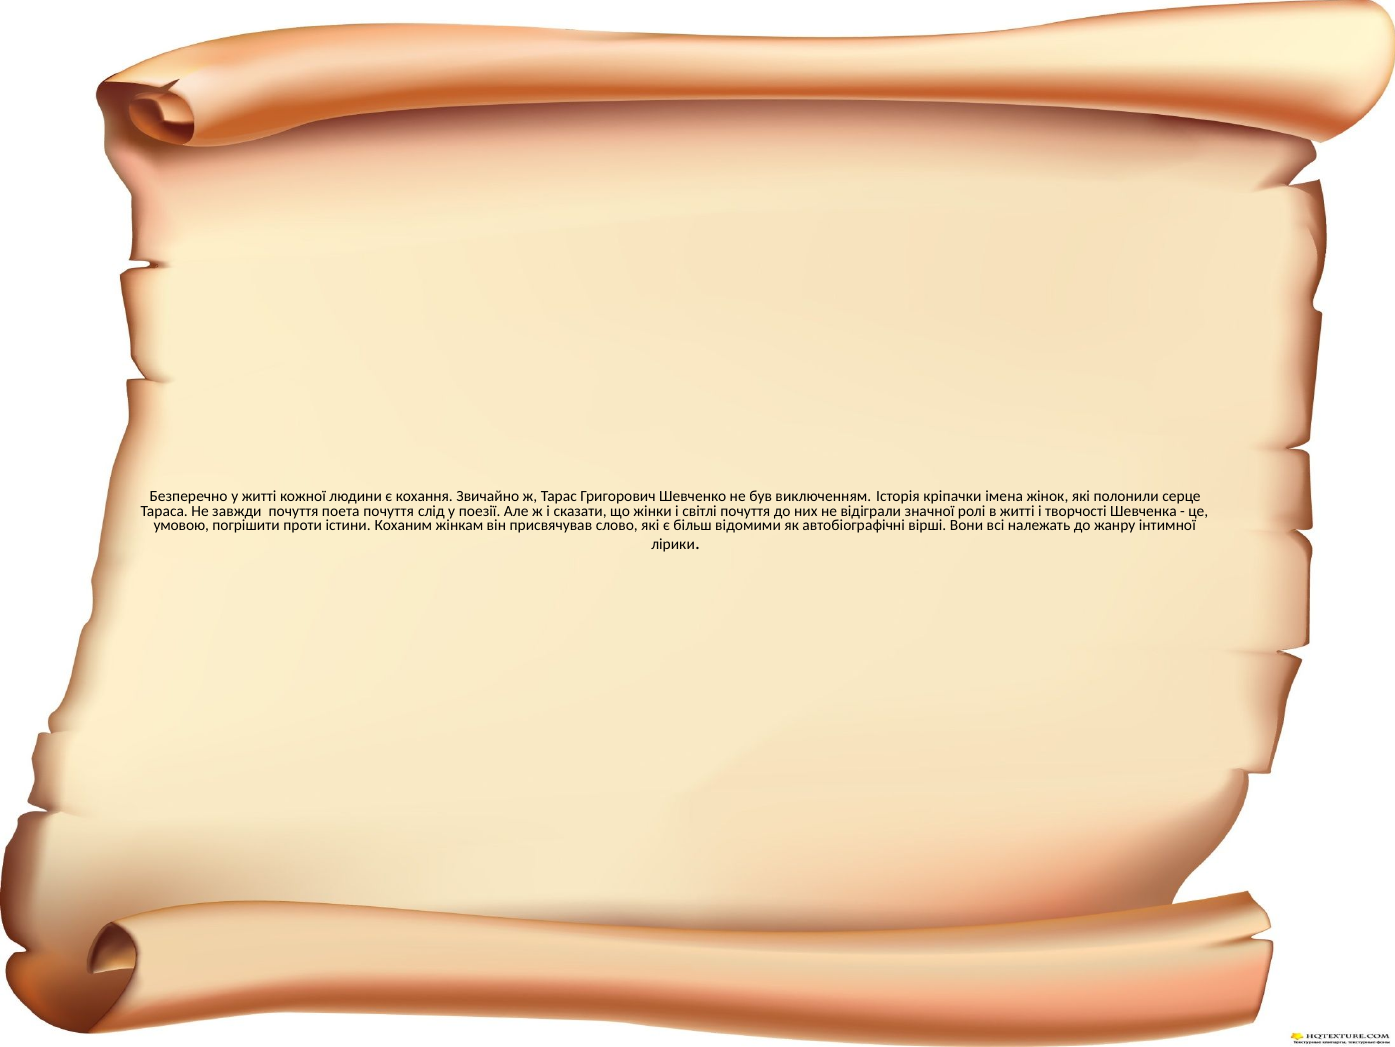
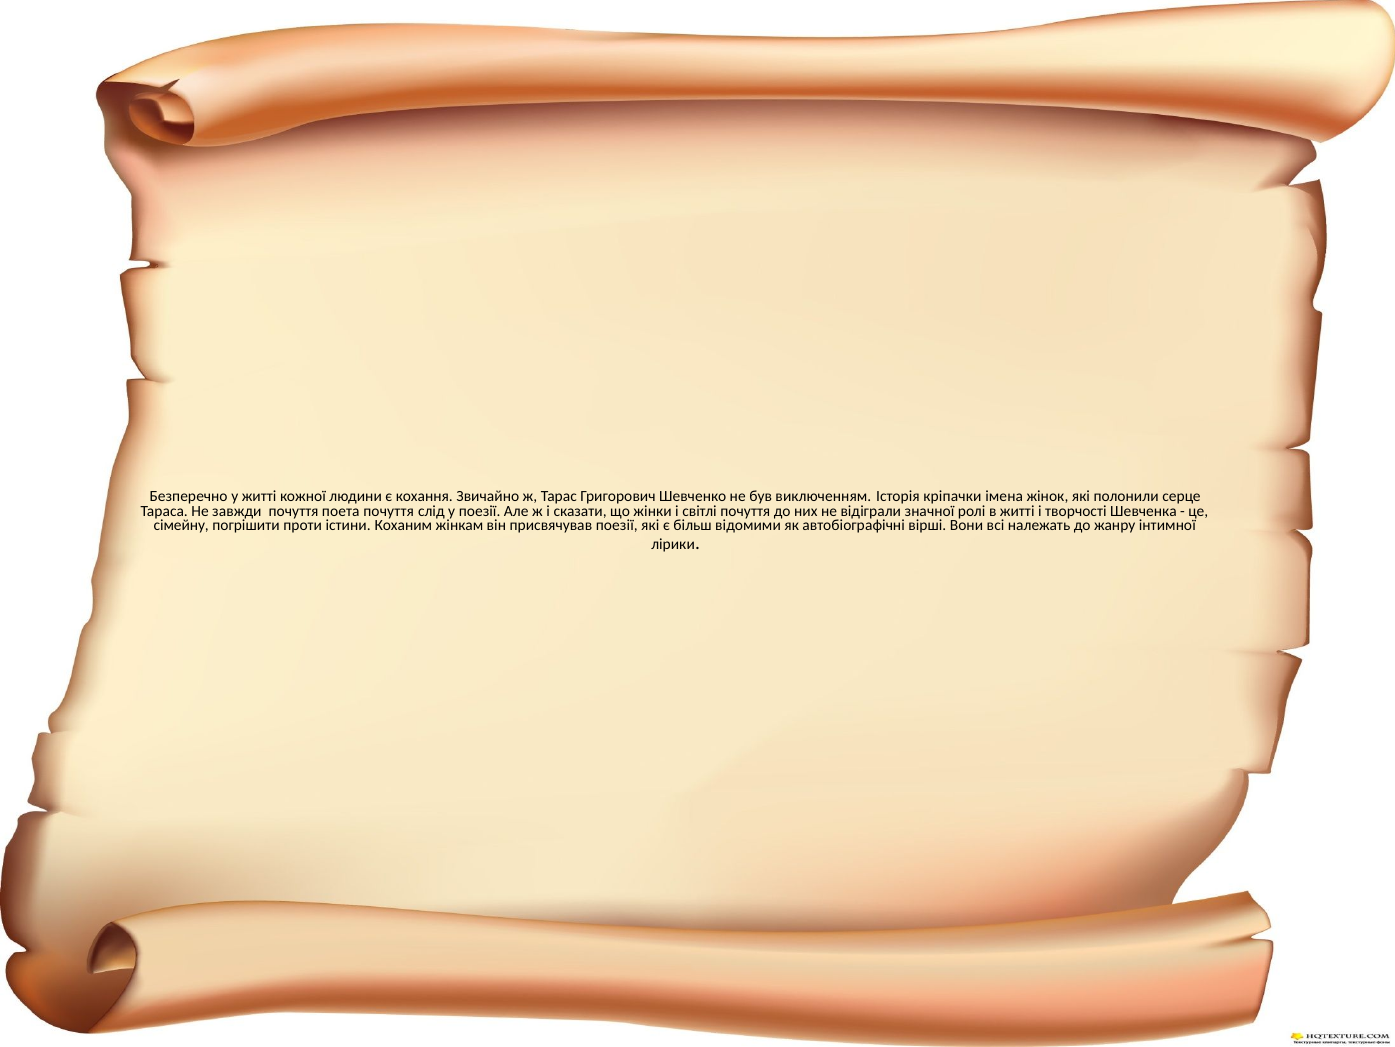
умовою: умовою -> сімейну (181, 525)
присвячував слово: слово -> поезії (617, 525)
